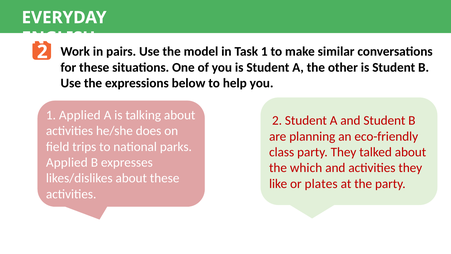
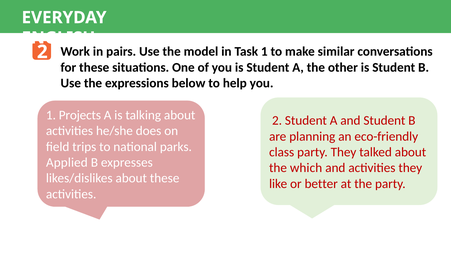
1 Applied: Applied -> Projects (80, 115)
plates: plates -> better (321, 184)
